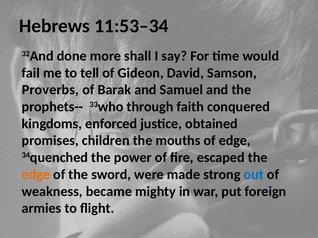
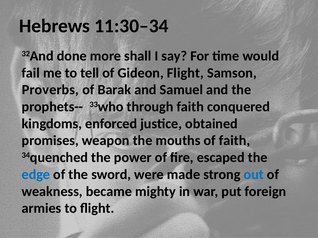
11:53–34: 11:53–34 -> 11:30–34 (131, 26)
Gideon David: David -> Flight (185, 73)
children: children -> weapon (106, 141)
of edge: edge -> faith (235, 141)
edge colour: orange -> blue (36, 175)
